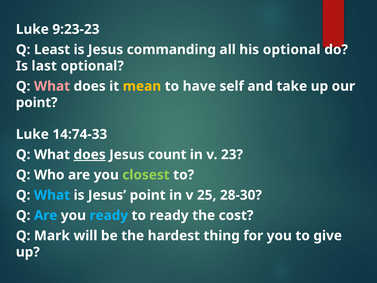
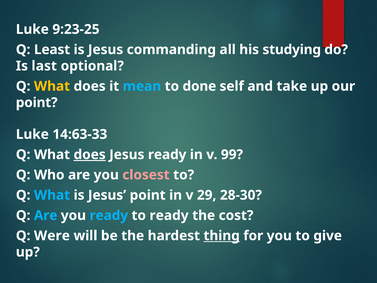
9:23-23: 9:23-23 -> 9:23-25 (76, 29)
his optional: optional -> studying (292, 50)
What colour: pink -> yellow (52, 86)
mean colour: yellow -> light blue (142, 86)
have: have -> done (199, 86)
14:74-33: 14:74-33 -> 14:63-33 (80, 134)
Jesus count: count -> ready (167, 154)
23: 23 -> 99 (232, 154)
closest colour: light green -> pink (146, 175)
25: 25 -> 29 (207, 195)
Mark: Mark -> Were (52, 236)
thing underline: none -> present (222, 236)
